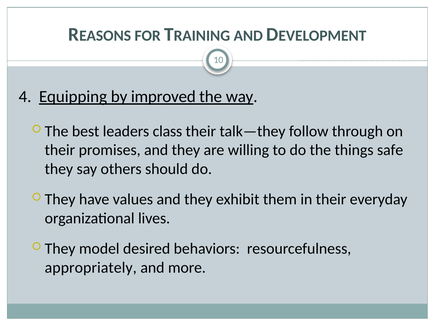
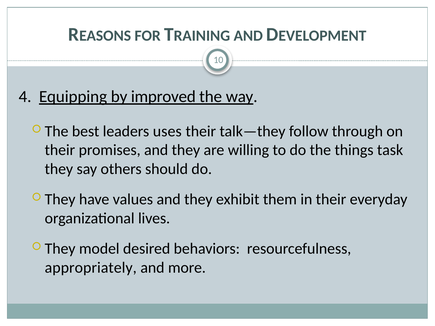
class: class -> uses (167, 131)
safe: safe -> task (390, 150)
